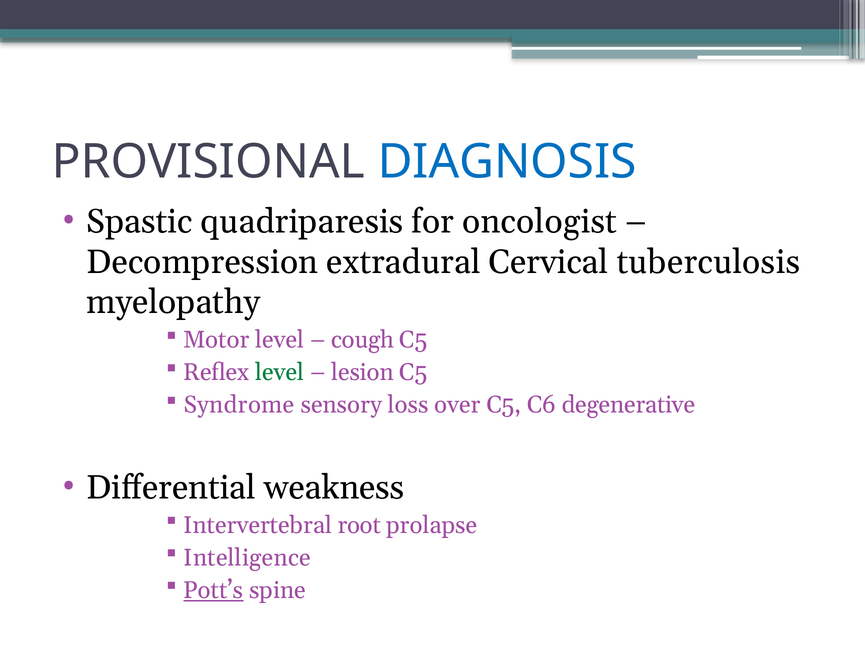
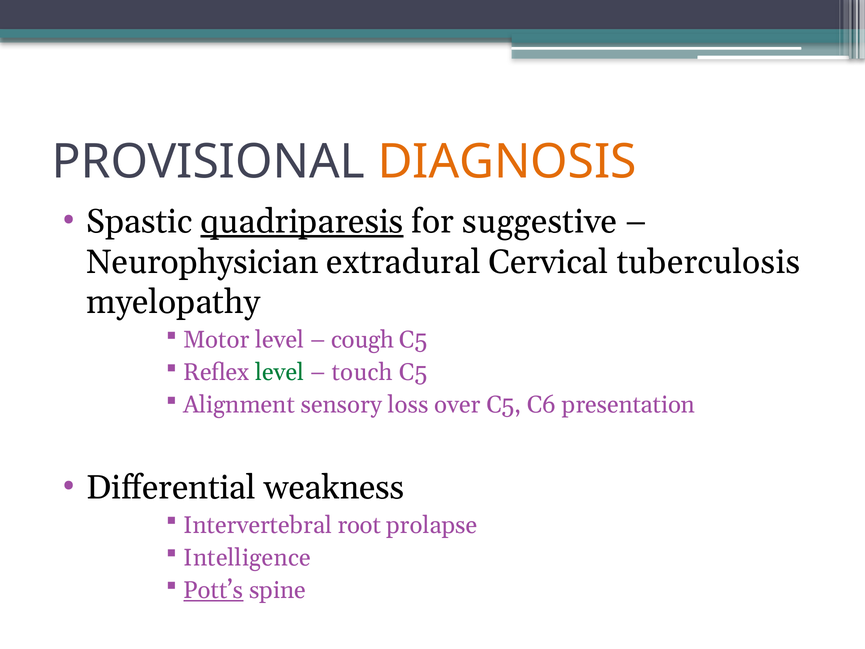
DIAGNOSIS colour: blue -> orange (507, 162)
quadriparesis underline: none -> present (302, 222)
oncologist: oncologist -> suggestive (540, 222)
Decompression: Decompression -> Neurophysician (202, 262)
lesion: lesion -> touch (362, 372)
Syndrome: Syndrome -> Alignment (239, 405)
degenerative: degenerative -> presentation (628, 405)
